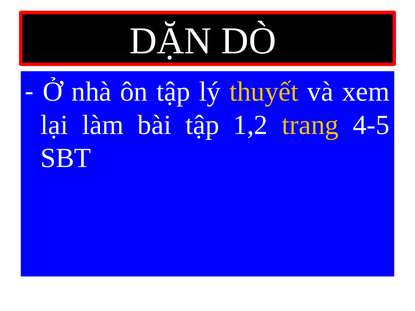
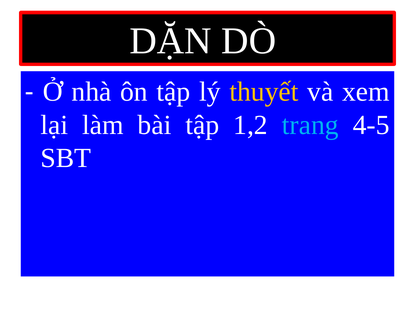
trang colour: yellow -> light blue (310, 125)
